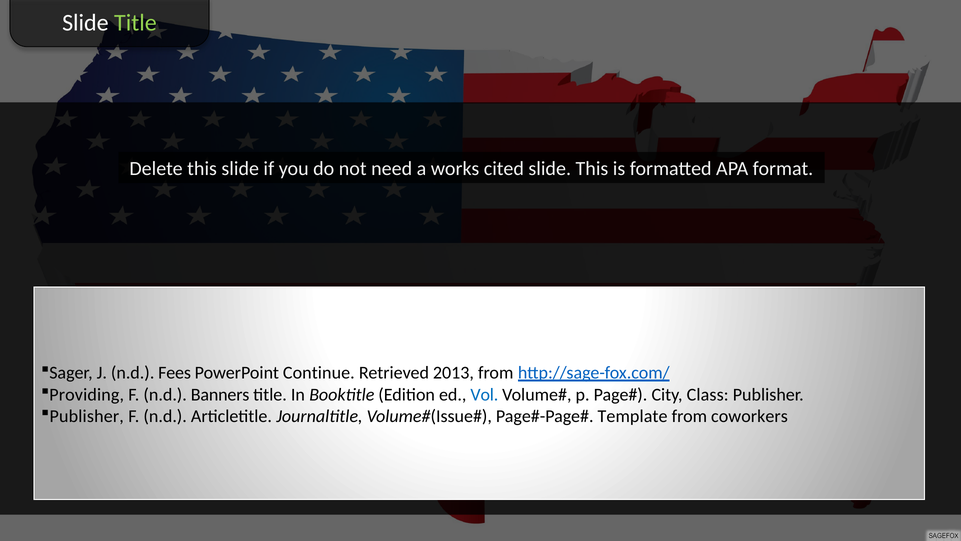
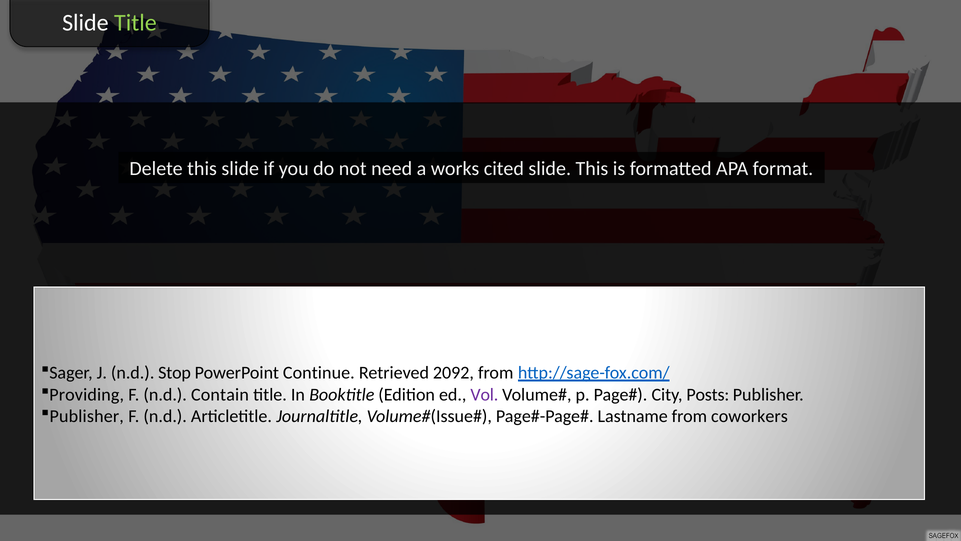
Fees: Fees -> Stop (175, 372)
2013: 2013 -> 2092 (453, 372)
Banners: Banners -> Contain (220, 394)
Vol colour: blue -> purple (484, 394)
Class: Class -> Posts (708, 394)
Template: Template -> Lastname (633, 416)
